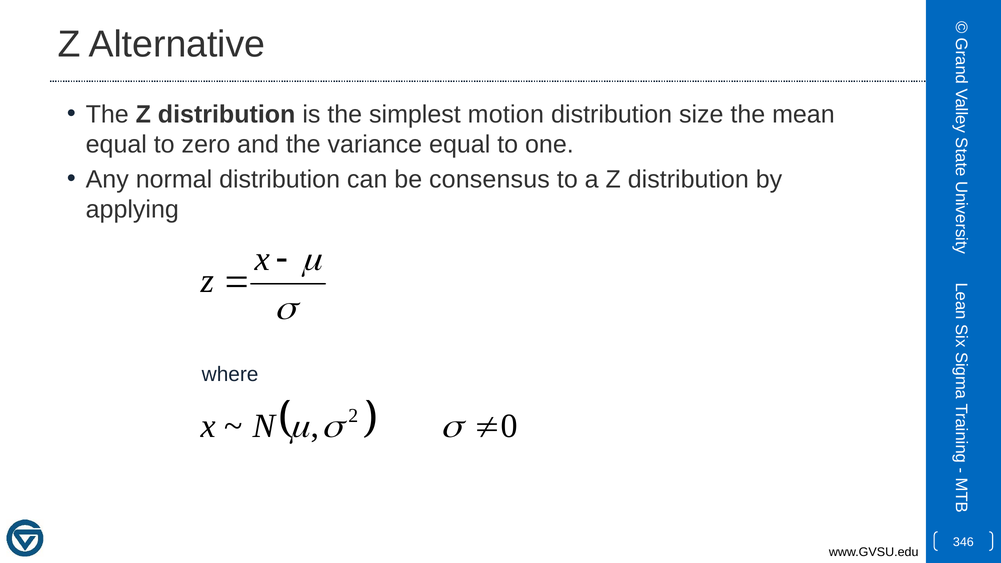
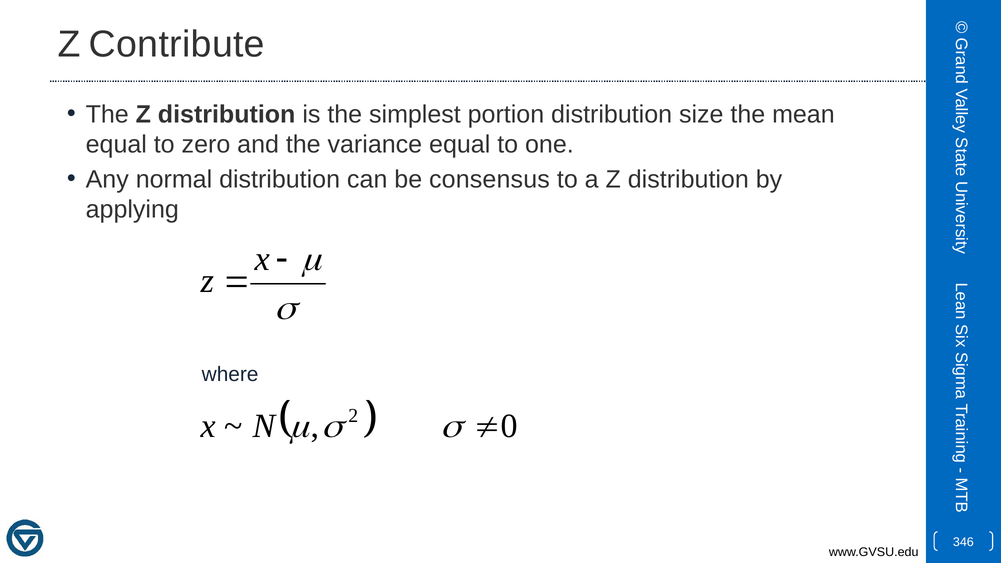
Alternative: Alternative -> Contribute (177, 45)
motion: motion -> portion (506, 114)
